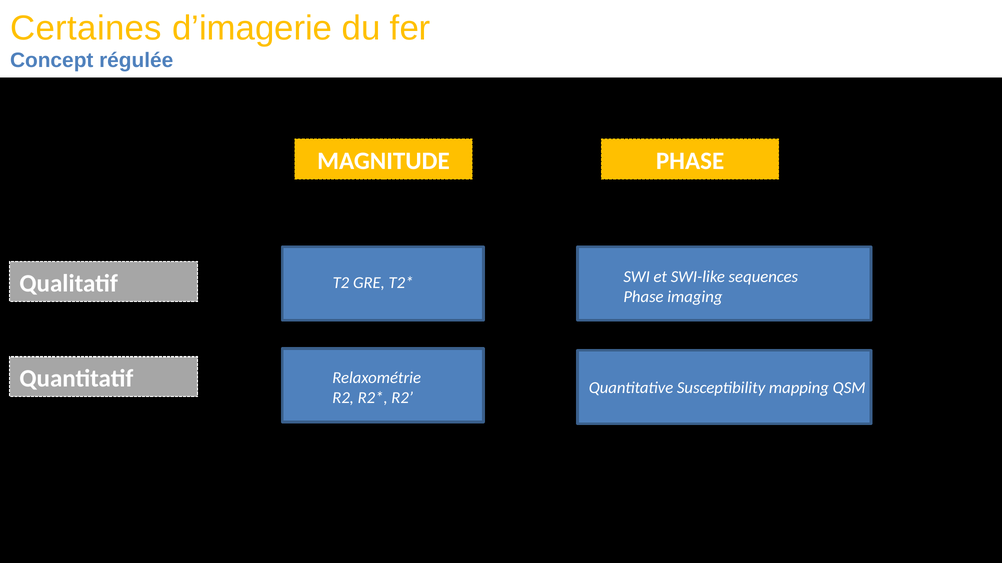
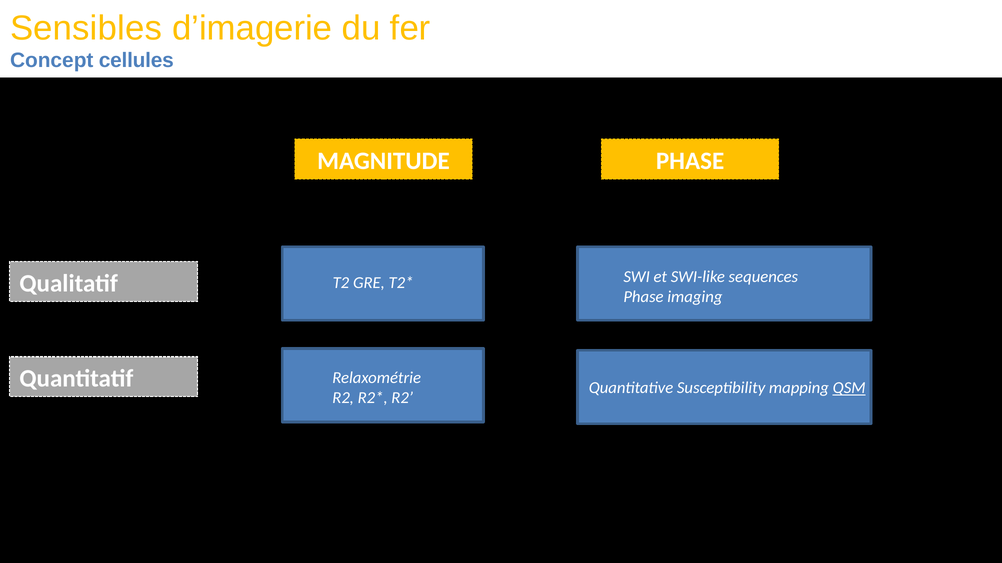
Certaines: Certaines -> Sensibles (86, 28)
régulée: régulée -> cellules (136, 61)
QSM underline: none -> present (849, 388)
